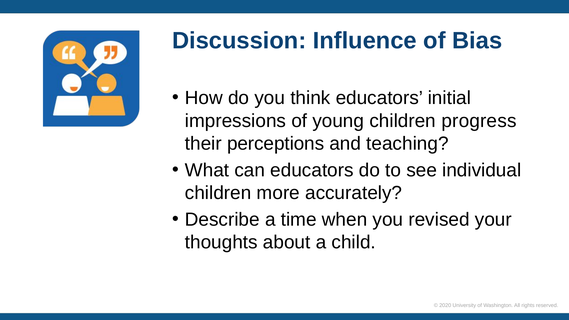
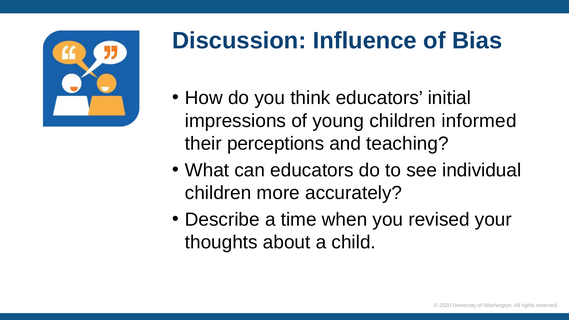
progress: progress -> informed (479, 121)
